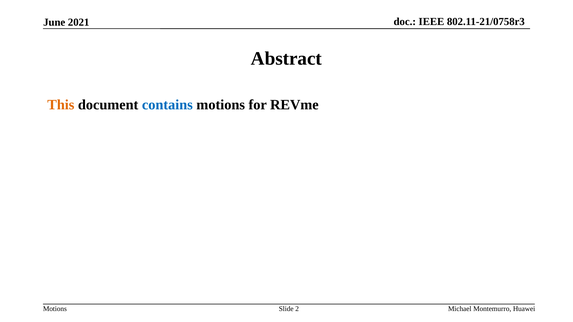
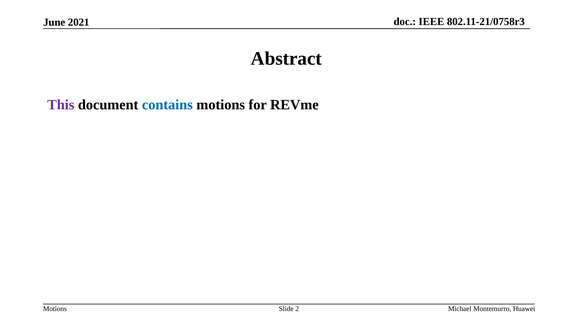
This colour: orange -> purple (61, 105)
